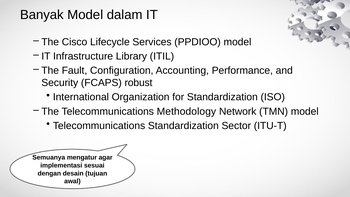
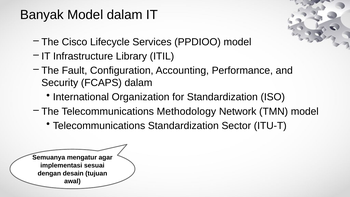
FCAPS robust: robust -> dalam (138, 83)
